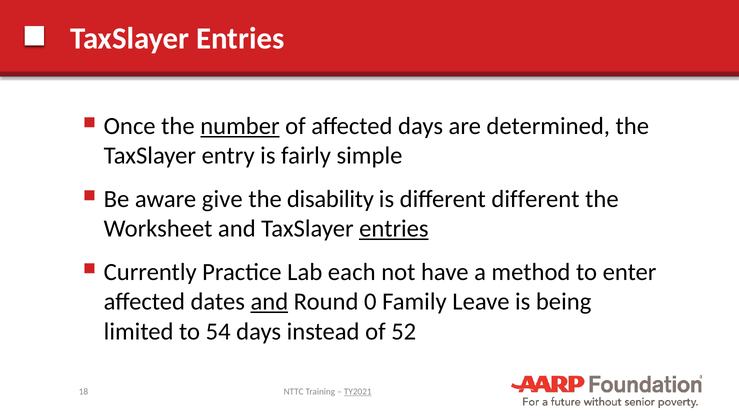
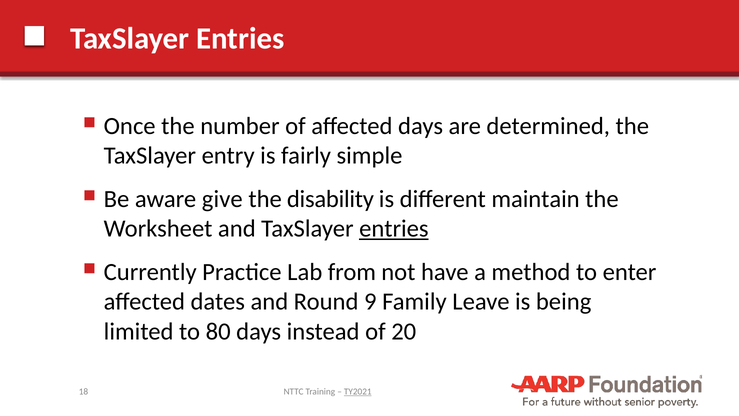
number underline: present -> none (240, 126)
different different: different -> maintain (536, 199)
each: each -> from (352, 272)
and underline: present -> none (269, 302)
0: 0 -> 9 (370, 302)
54: 54 -> 80 (218, 331)
52: 52 -> 20 (404, 331)
